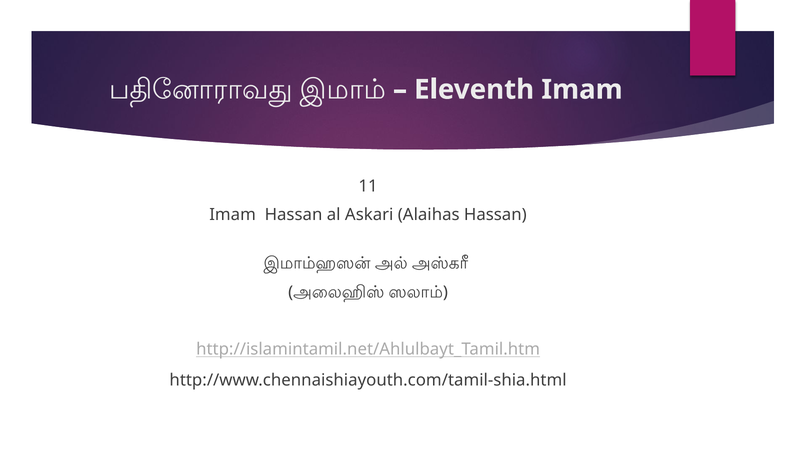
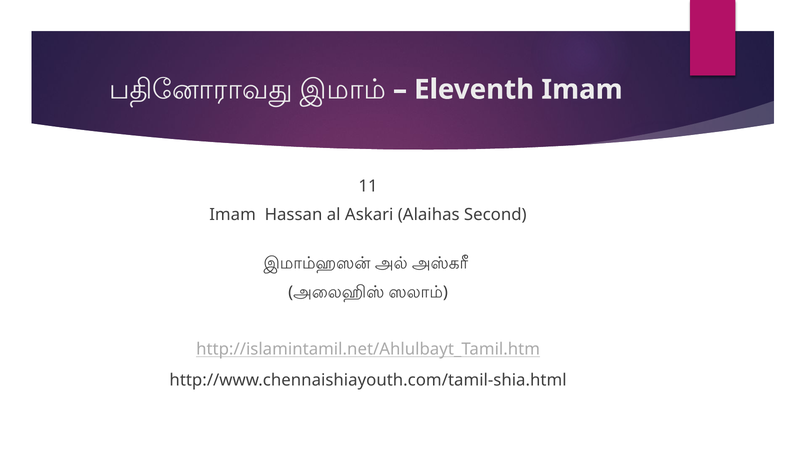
Alaihas Hassan: Hassan -> Second (495, 215)
